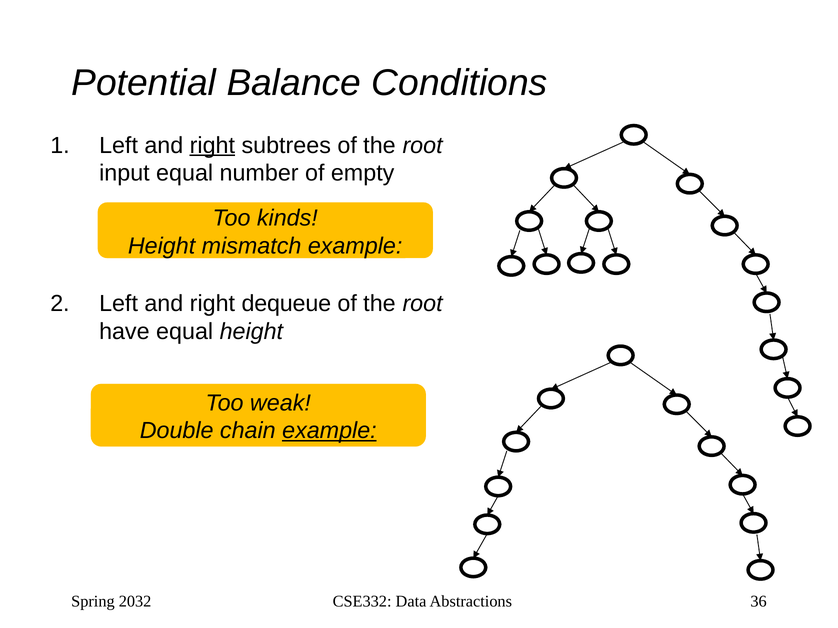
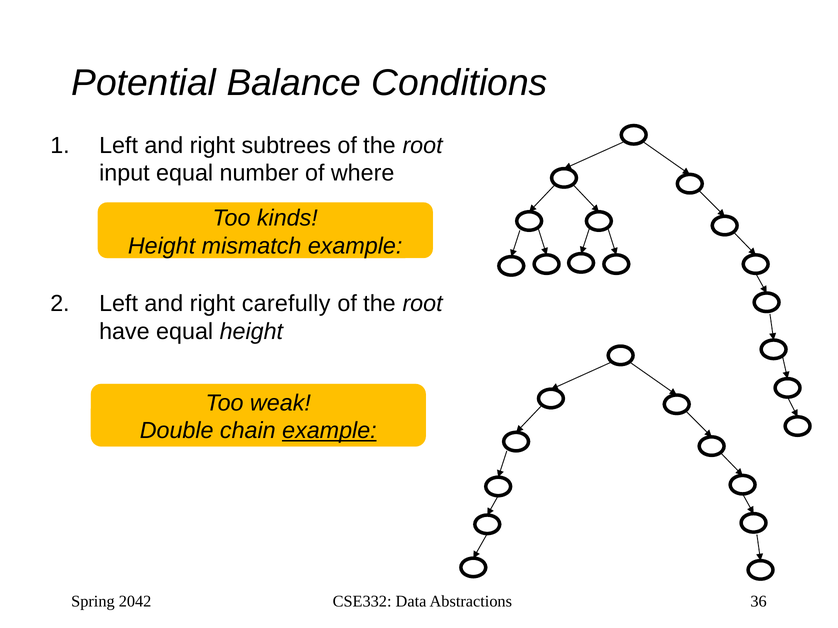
right underline: present -> none (212, 145)
empty: empty -> where (363, 173)
dequeue: dequeue -> carefully (286, 304)
2032: 2032 -> 2042 (135, 602)
